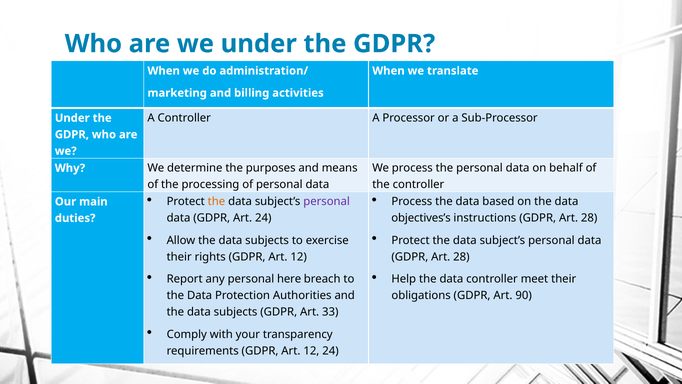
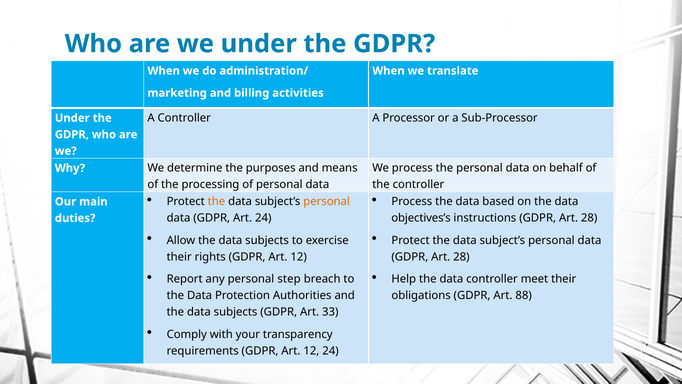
personal colour: purple -> orange (327, 201)
here: here -> step (289, 279)
90: 90 -> 88 (524, 295)
